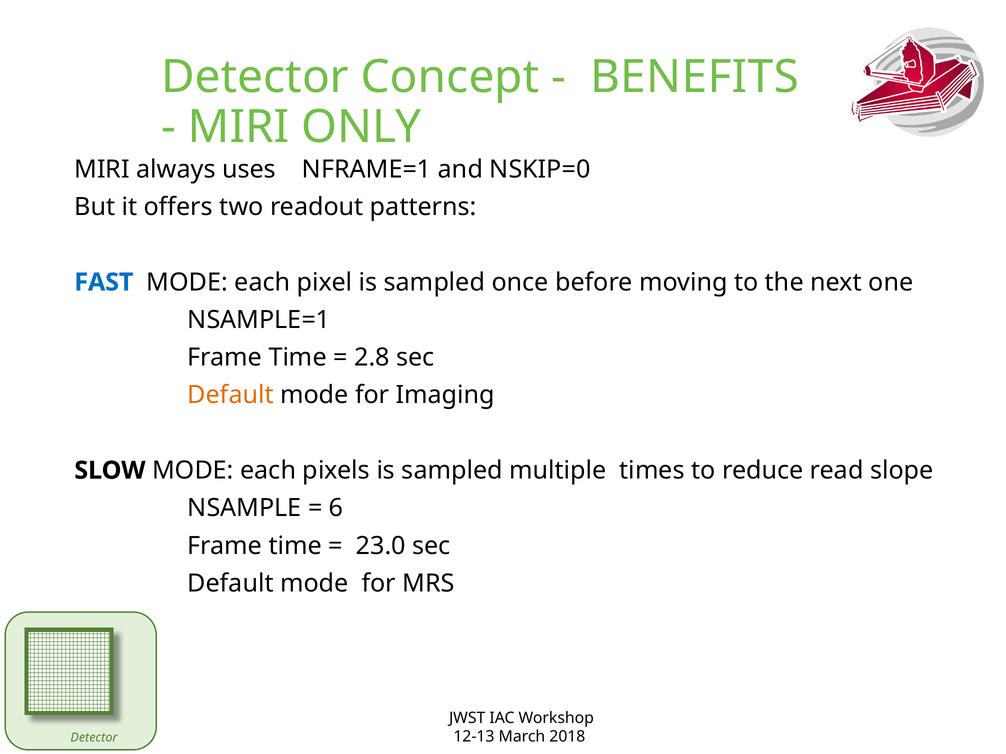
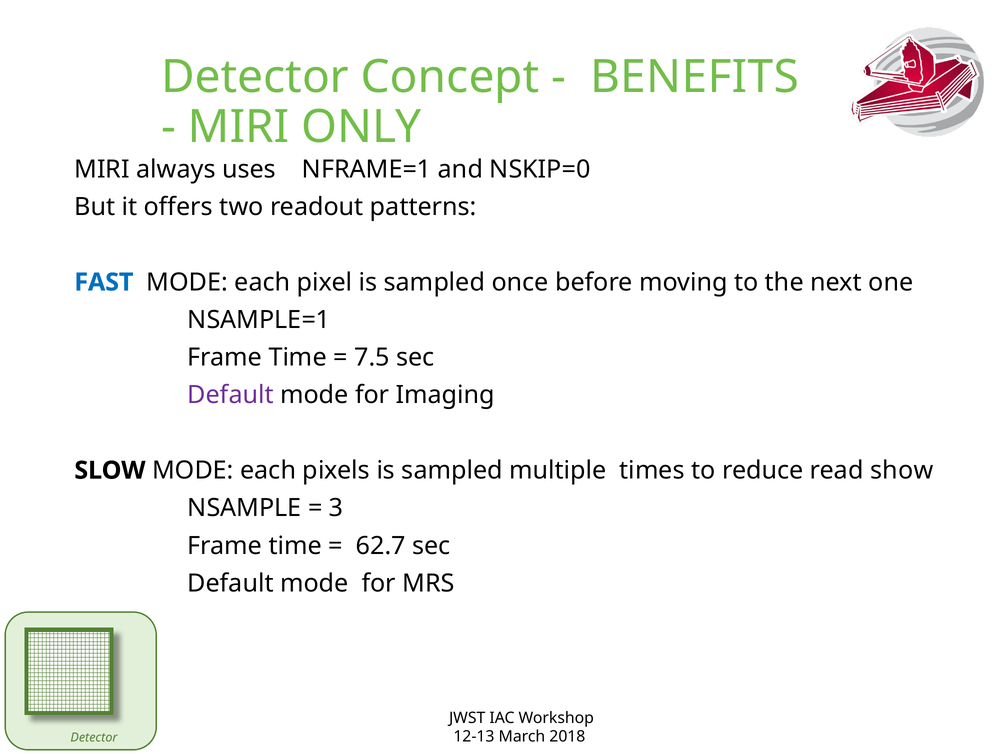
2.8: 2.8 -> 7.5 (372, 358)
Default colour: orange -> purple (231, 395)
slope: slope -> show (902, 471)
6: 6 -> 3 (336, 508)
23.0: 23.0 -> 62.7 (381, 546)
